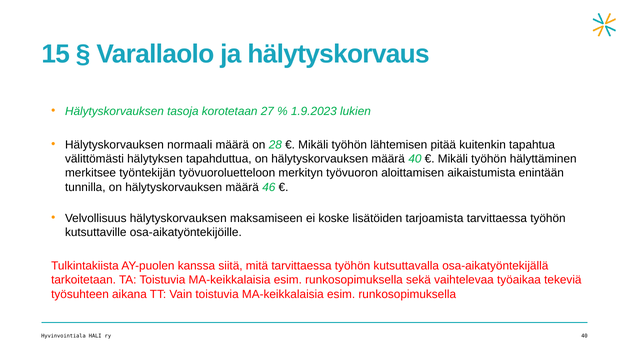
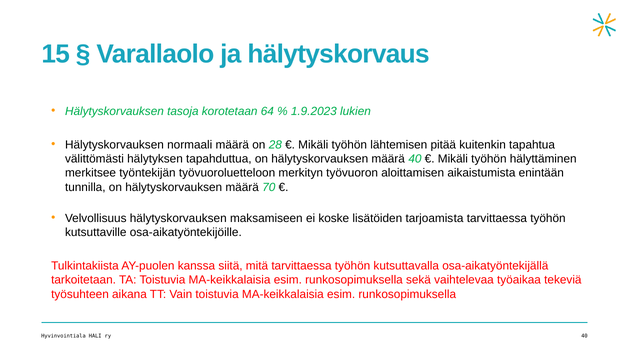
27: 27 -> 64 (267, 111)
46: 46 -> 70 (269, 187)
